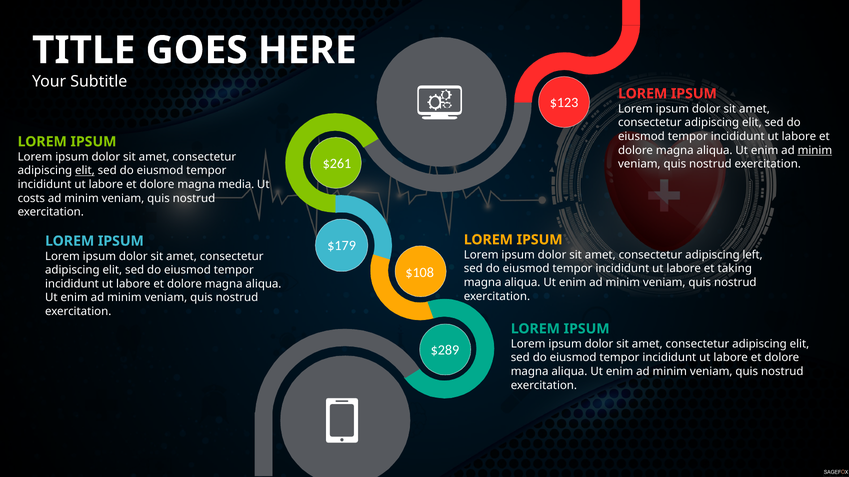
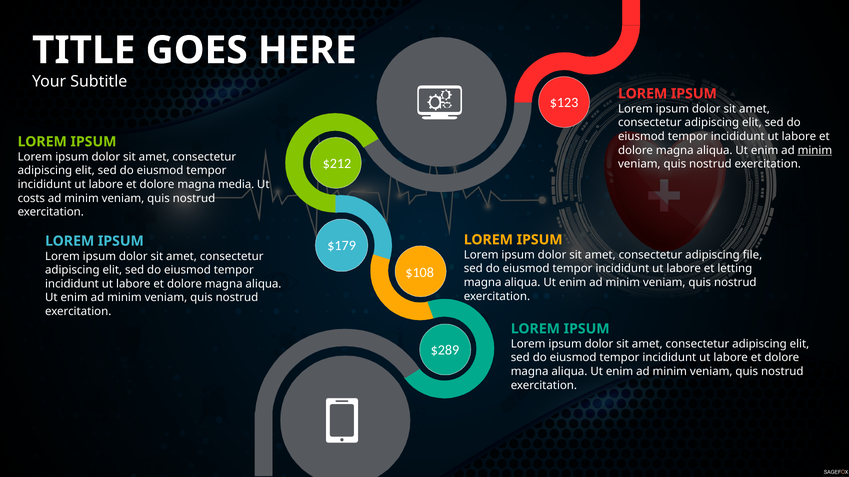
$261: $261 -> $212 (337, 164)
elit underline: present -> none (85, 171)
left: left -> file (752, 255)
taking: taking -> letting (735, 269)
